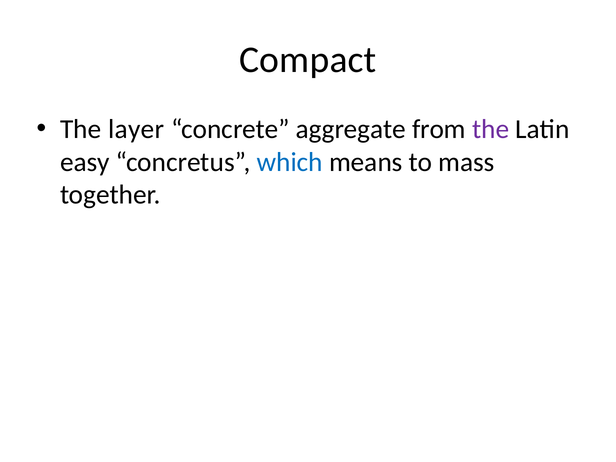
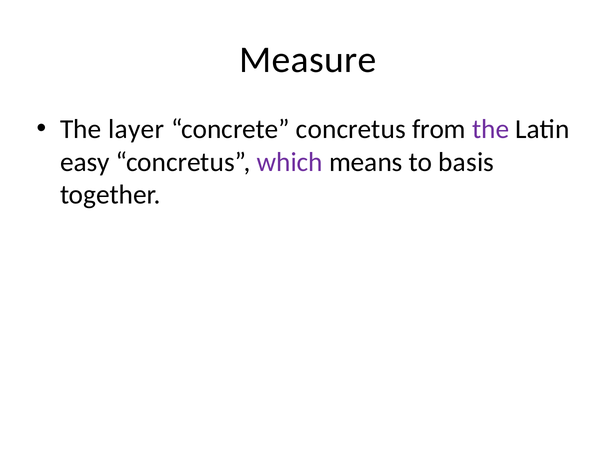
Compact: Compact -> Measure (308, 60)
concrete aggregate: aggregate -> concretus (351, 129)
which colour: blue -> purple (290, 162)
mass: mass -> basis (466, 162)
